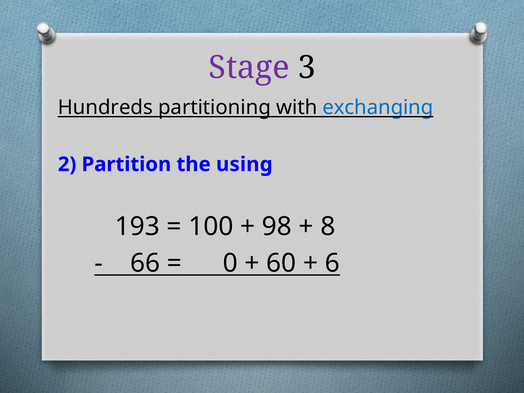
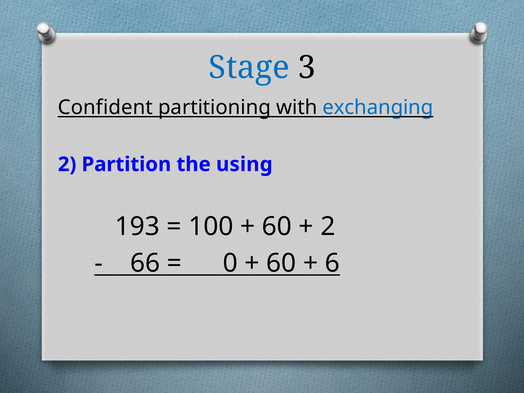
Stage colour: purple -> blue (249, 67)
Hundreds: Hundreds -> Confident (105, 107)
98: 98 -> 60 (277, 227)
8: 8 -> 2 (328, 227)
